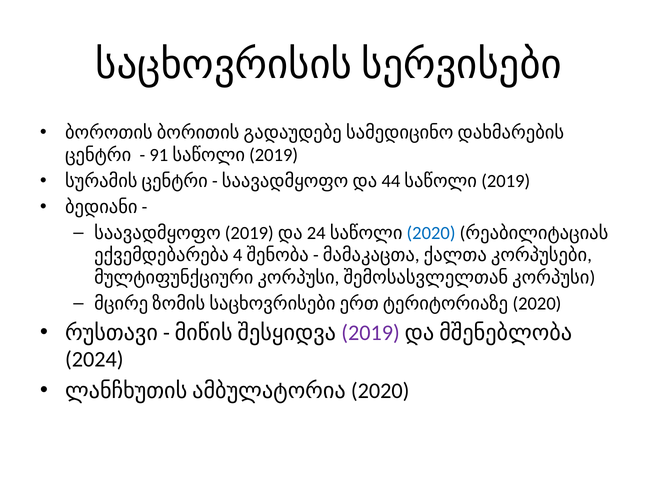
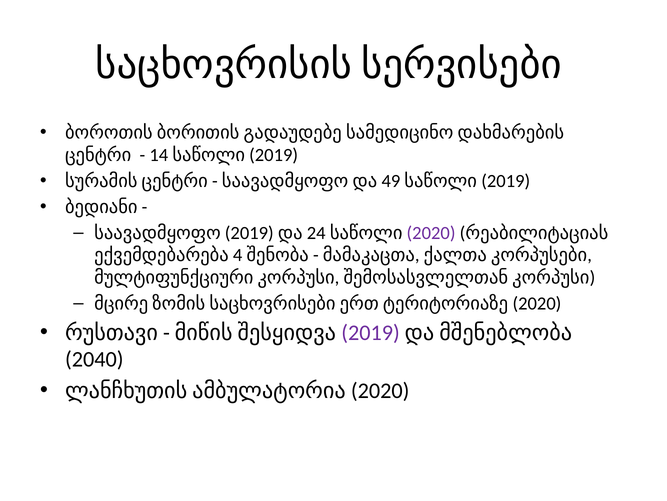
91: 91 -> 14 (159, 155)
44: 44 -> 49 (391, 181)
2020 colour: blue -> purple (431, 233)
2024: 2024 -> 2040 (94, 359)
